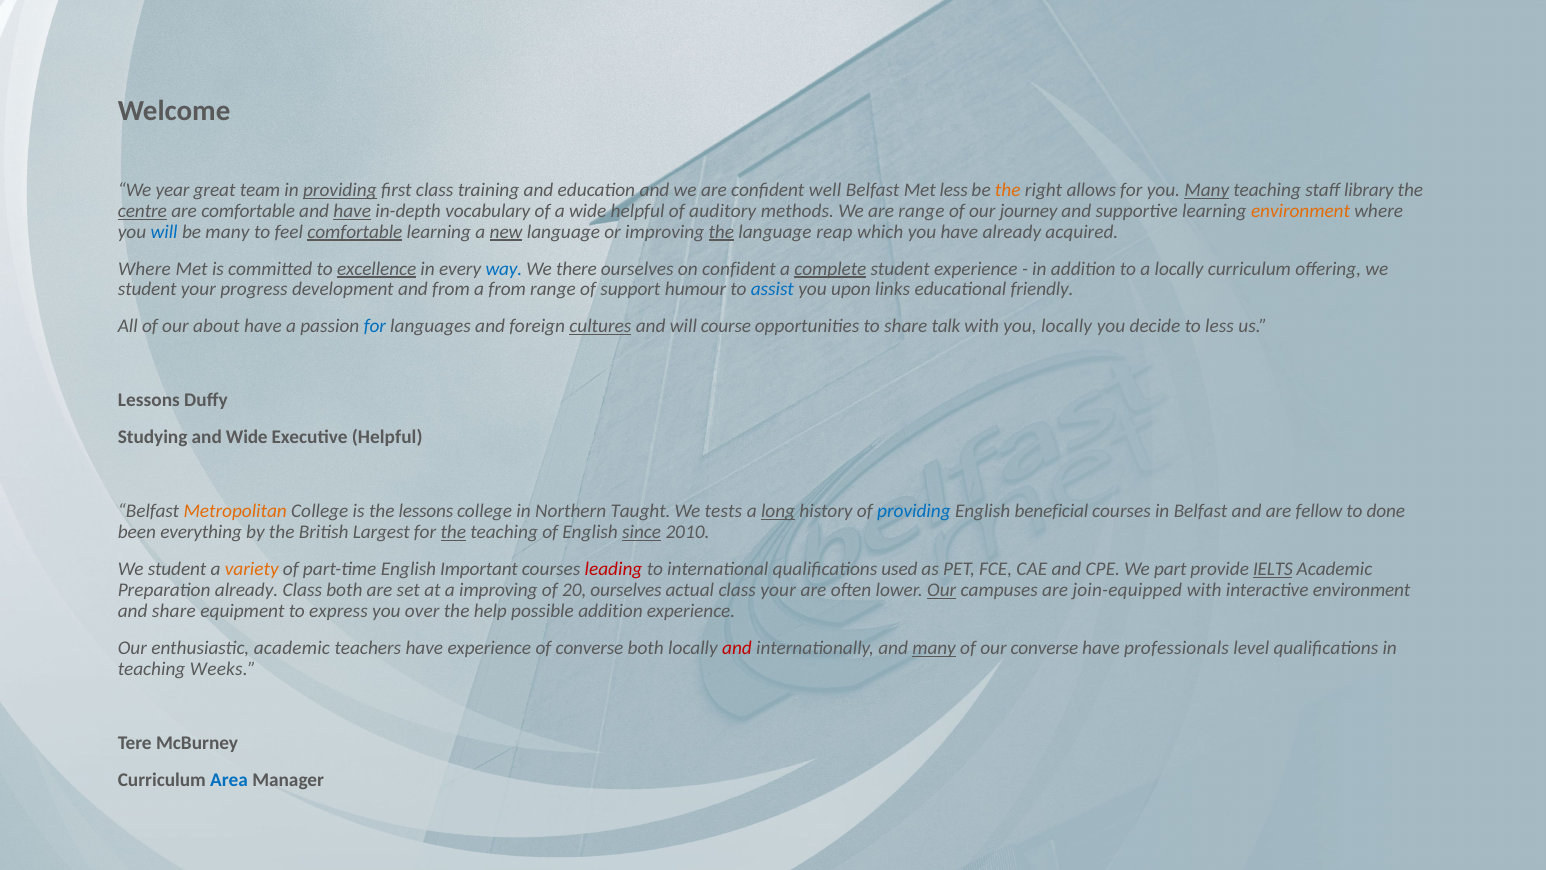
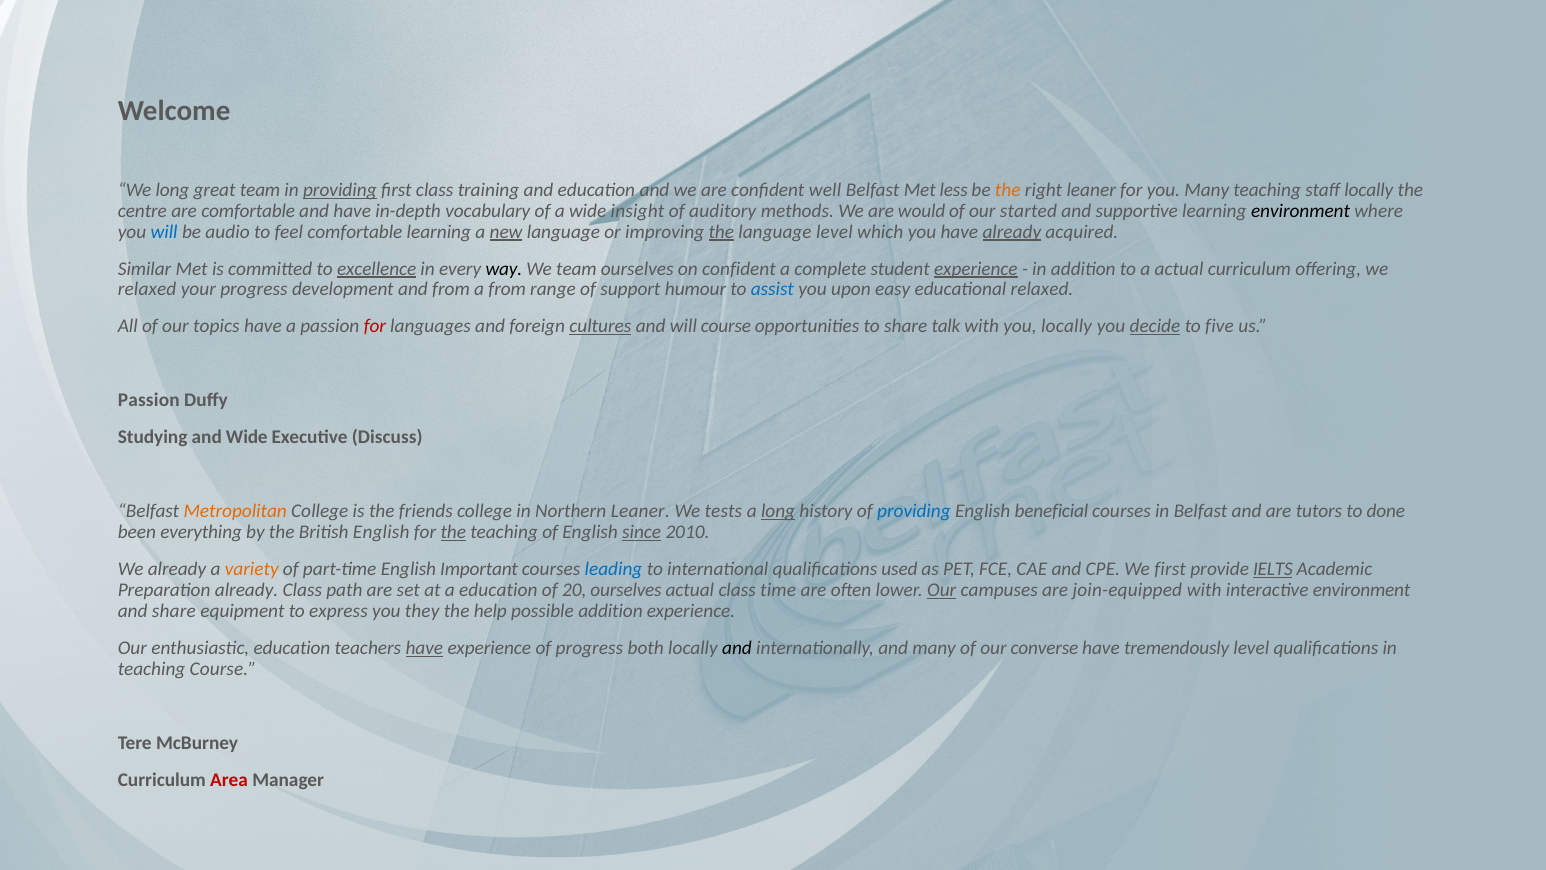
We year: year -> long (173, 190)
right allows: allows -> leaner (1091, 190)
Many underline: present -> none (1207, 190)
staff library: library -> locally (1369, 190)
centre underline: present -> none (142, 211)
have underline: present -> none (352, 211)
wide helpful: helpful -> insight (638, 211)
are range: range -> would (922, 211)
journey: journey -> started (1028, 211)
environment colour: orange -> black (1301, 211)
be many: many -> audio (228, 232)
comfortable underline: present -> none (355, 232)
language reap: reap -> level (834, 232)
already underline: none -> present (1012, 232)
Where: Where -> Similar (145, 269)
way colour: blue -> black (504, 269)
We there: there -> team (576, 269)
complete underline: present -> none (830, 269)
experience underline: none -> present (976, 269)
a locally: locally -> actual (1179, 269)
student: student -> relaxed (147, 289)
links: links -> easy (893, 289)
educational friendly: friendly -> relaxed (1042, 289)
about: about -> topics (216, 326)
for colour: blue -> red (375, 326)
decide underline: none -> present (1155, 326)
to less: less -> five (1220, 326)
Lessons: Lessons -> Passion (149, 400)
Executive Helpful: Helpful -> Discuss (387, 437)
the lessons: lessons -> friends (426, 511)
Northern Taught: Taught -> Leaner (640, 511)
fellow: fellow -> tutors (1319, 511)
British Largest: Largest -> English (381, 532)
student: student -> already (177, 569)
leading colour: red -> blue (614, 569)
We part: part -> first (1170, 569)
Class both: both -> path (344, 590)
a improving: improving -> education (498, 590)
class your: your -> time (778, 590)
over: over -> they (422, 611)
enthusiastic academic: academic -> education (292, 648)
have underline: none -> present (424, 648)
of converse: converse -> progress (589, 648)
and colour: red -> black (737, 648)
many underline: present -> none (934, 648)
professionals: professionals -> tremendously (1177, 648)
teaching Weeks: Weeks -> Course (223, 669)
Area colour: blue -> red (229, 780)
